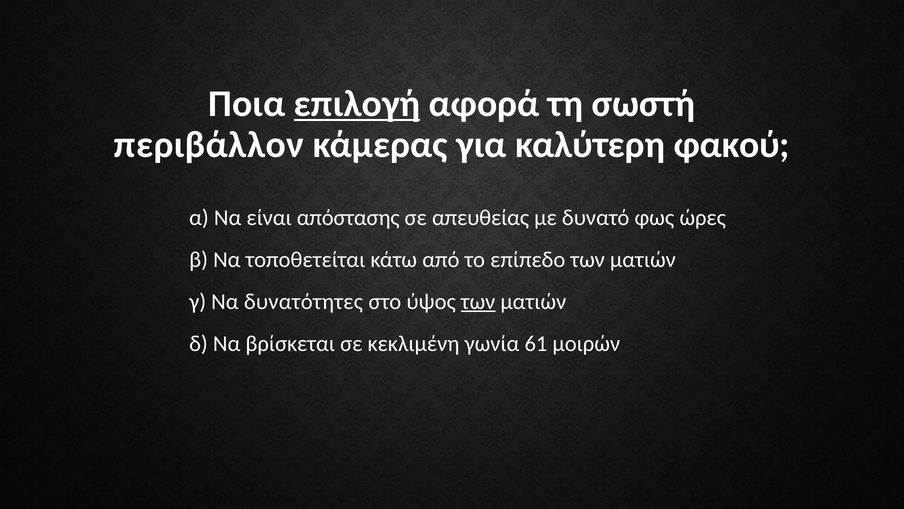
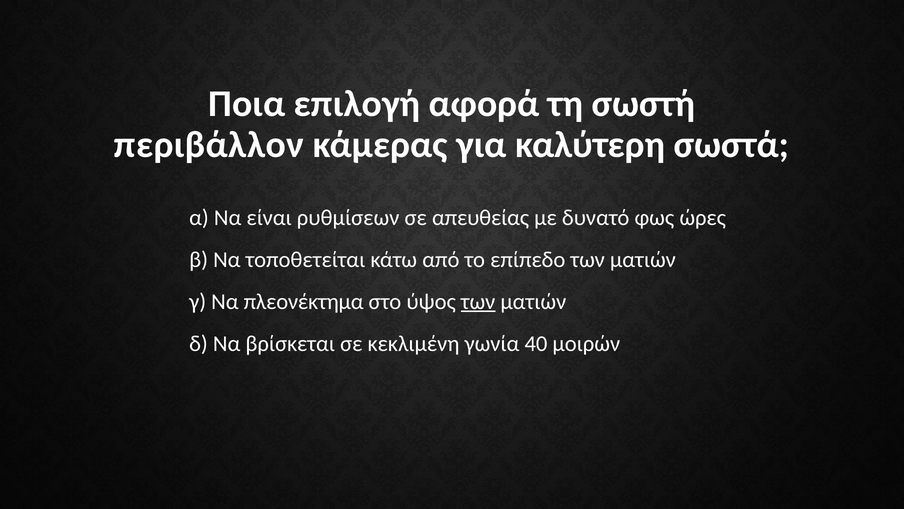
επιλογή underline: present -> none (357, 104)
φακού: φακού -> σωστά (732, 144)
απόστασης: απόστασης -> ρυθμίσεων (348, 217)
δυνατότητες: δυνατότητες -> πλεονέκτημα (304, 301)
61: 61 -> 40 (536, 343)
